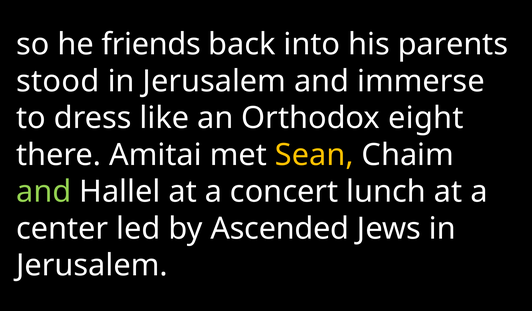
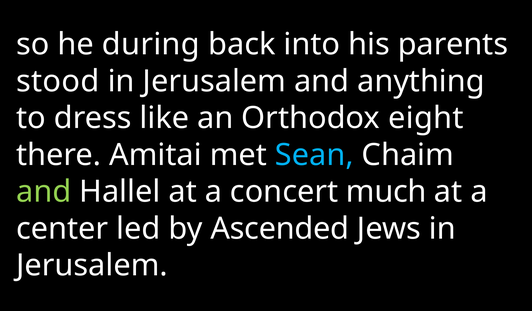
friends: friends -> during (151, 45)
immerse: immerse -> anything (421, 81)
Sean colour: yellow -> light blue (314, 155)
lunch: lunch -> much (386, 192)
